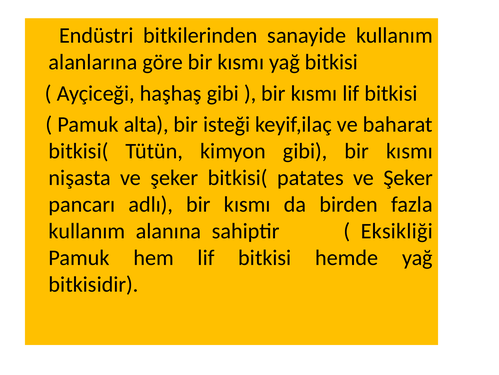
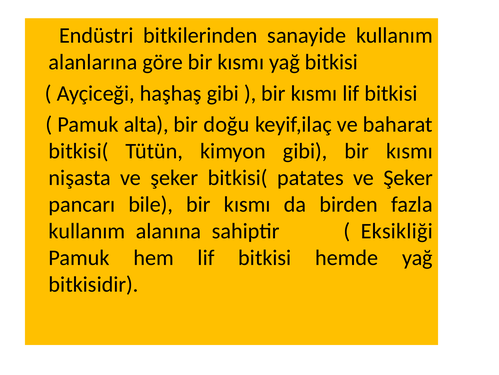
isteği: isteği -> doğu (227, 124)
adlı: adlı -> bile (151, 204)
